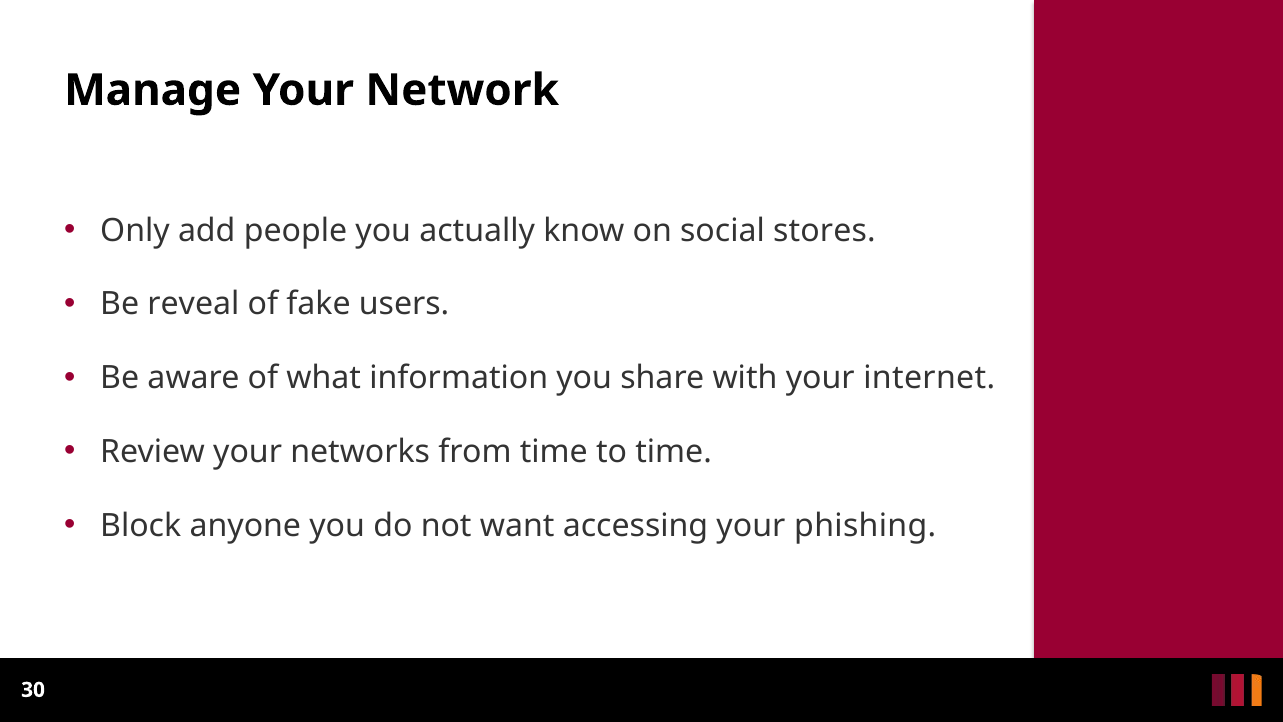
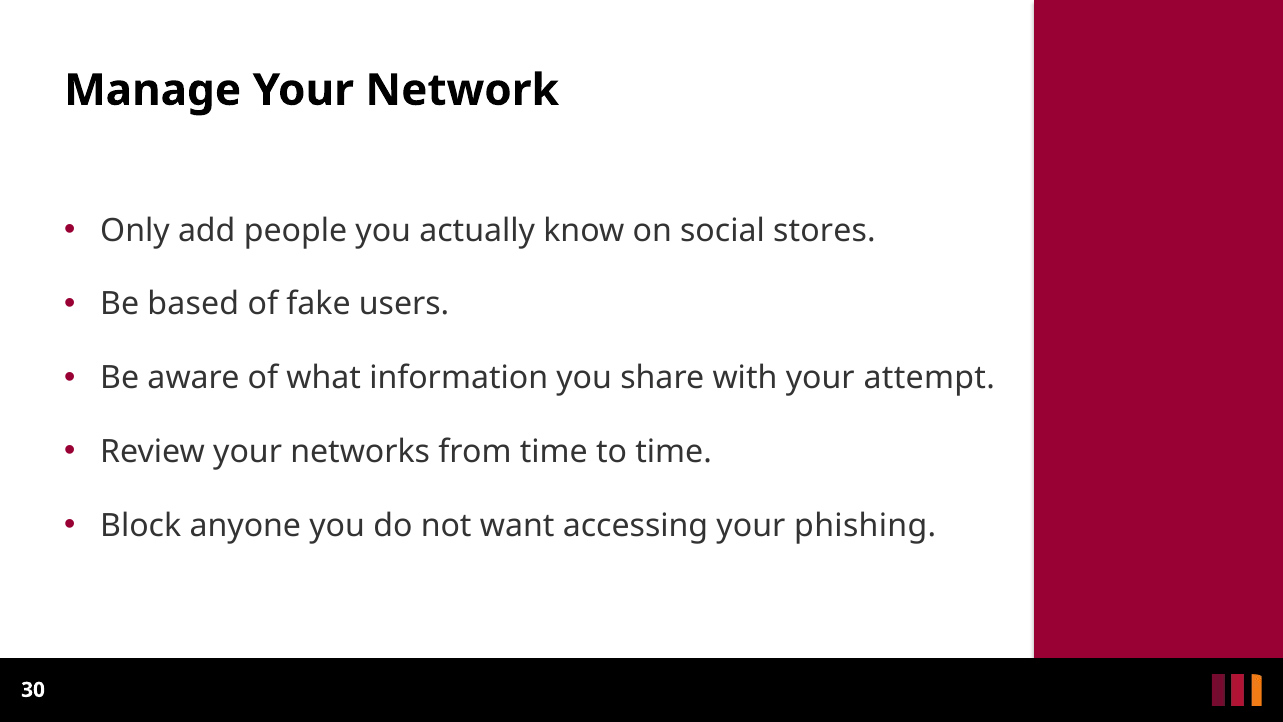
reveal: reveal -> based (193, 304)
internet: internet -> attempt (929, 378)
